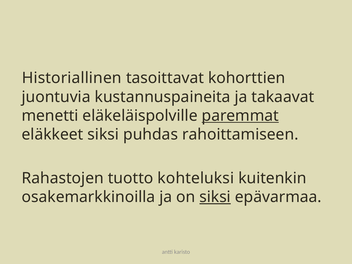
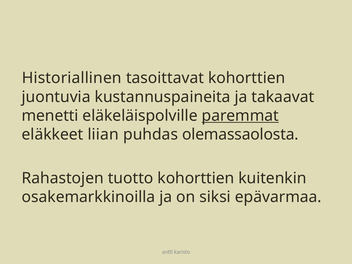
eläkkeet siksi: siksi -> liian (103, 134)
rahoittamiseen: rahoittamiseen -> olemassaolosta (240, 134)
tuotto kohteluksi: kohteluksi -> kohorttien (196, 178)
siksi underline: present -> none (215, 197)
